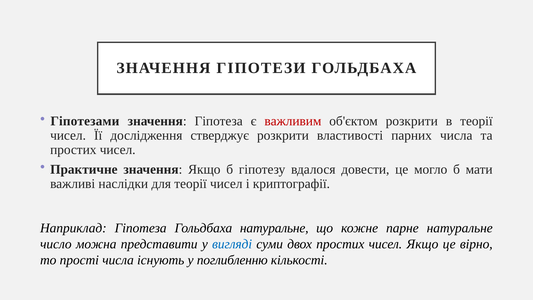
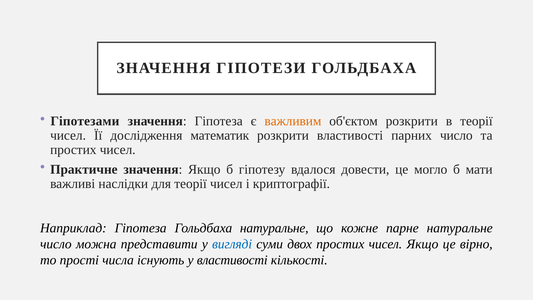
важливим colour: red -> orange (293, 121)
стверджує: стверджує -> математик (220, 135)
парних числа: числа -> число (456, 135)
у поглибленню: поглибленню -> властивості (232, 260)
